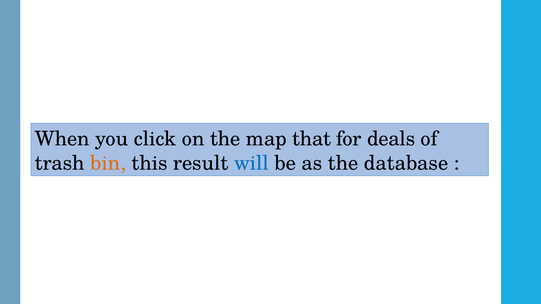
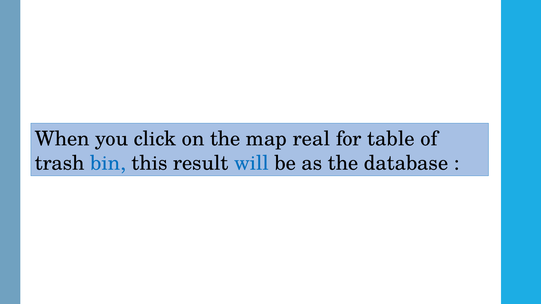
that: that -> real (311, 139)
deals: deals -> table (391, 139)
bin colour: orange -> blue (108, 163)
